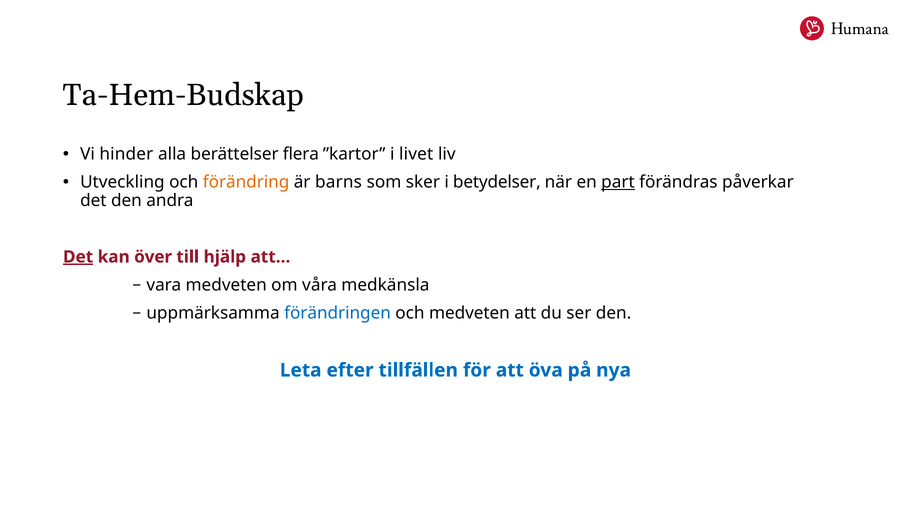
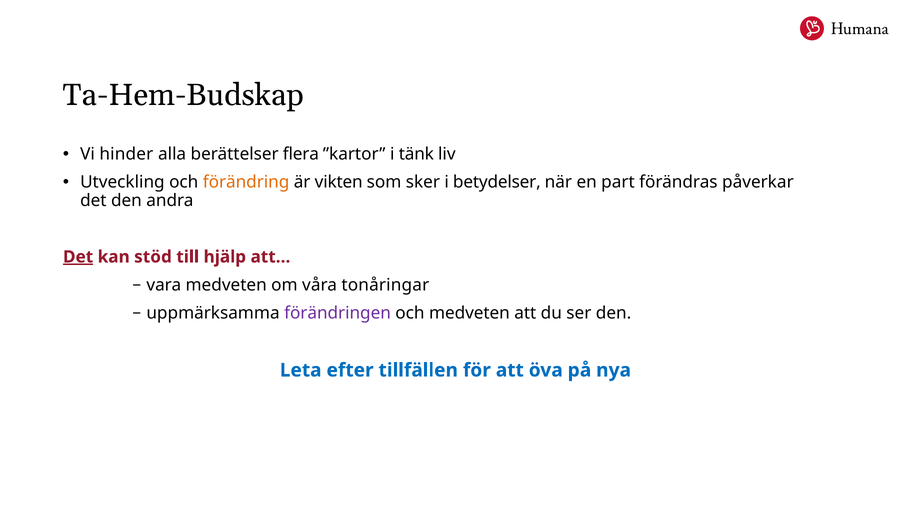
livet: livet -> tänk (416, 154)
barns: barns -> vikten (339, 182)
part underline: present -> none (618, 182)
över: över -> stöd (153, 257)
medkänsla: medkänsla -> tonåringar (385, 285)
förändringen colour: blue -> purple (338, 313)
